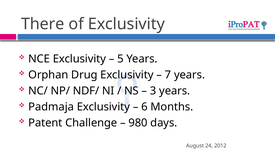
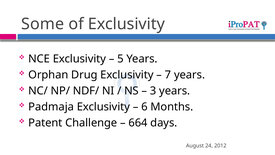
There: There -> Some (43, 24)
980: 980 -> 664 (138, 123)
